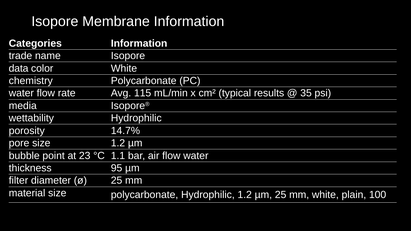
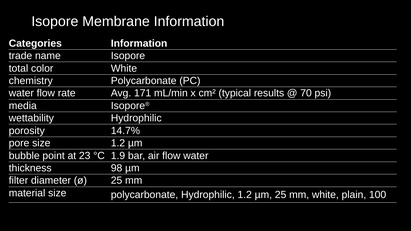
data: data -> total (19, 68)
115: 115 -> 171 (143, 93)
35: 35 -> 70 (306, 93)
1.1: 1.1 -> 1.9 (118, 156)
95: 95 -> 98 (117, 168)
